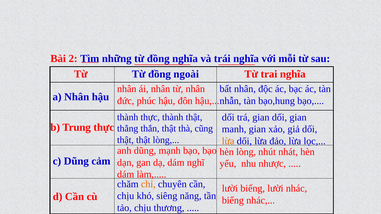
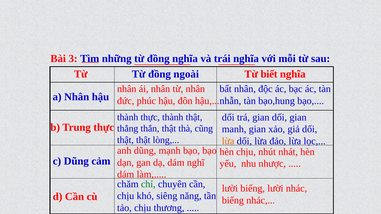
2: 2 -> 3 (73, 59)
trai: trai -> biết (269, 74)
hèn lòng: lòng -> chịu (246, 152)
chỉ colour: orange -> green (148, 184)
